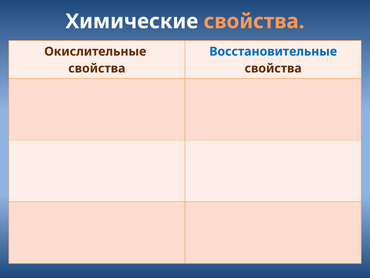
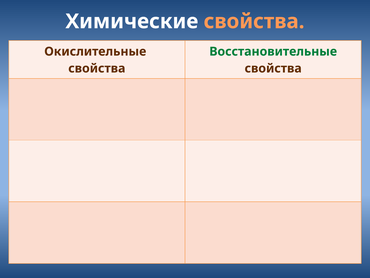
Восстановительные colour: blue -> green (273, 51)
